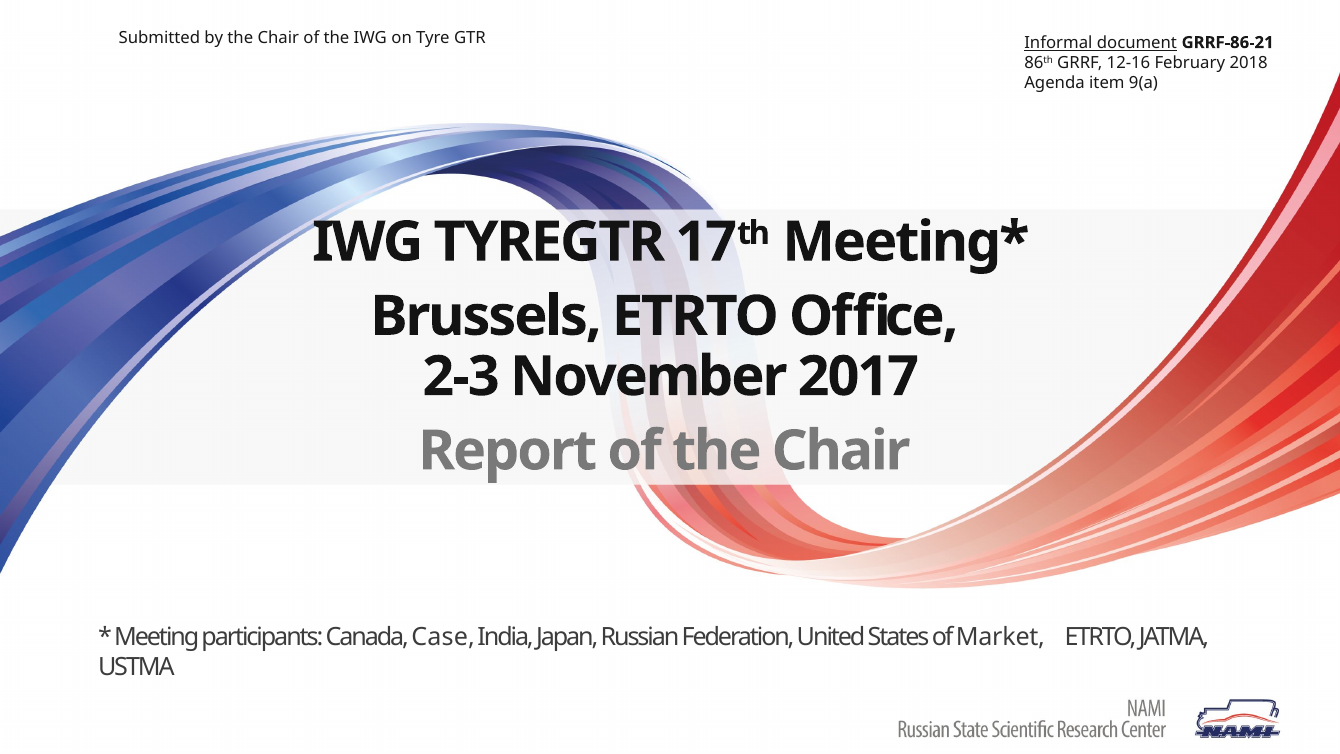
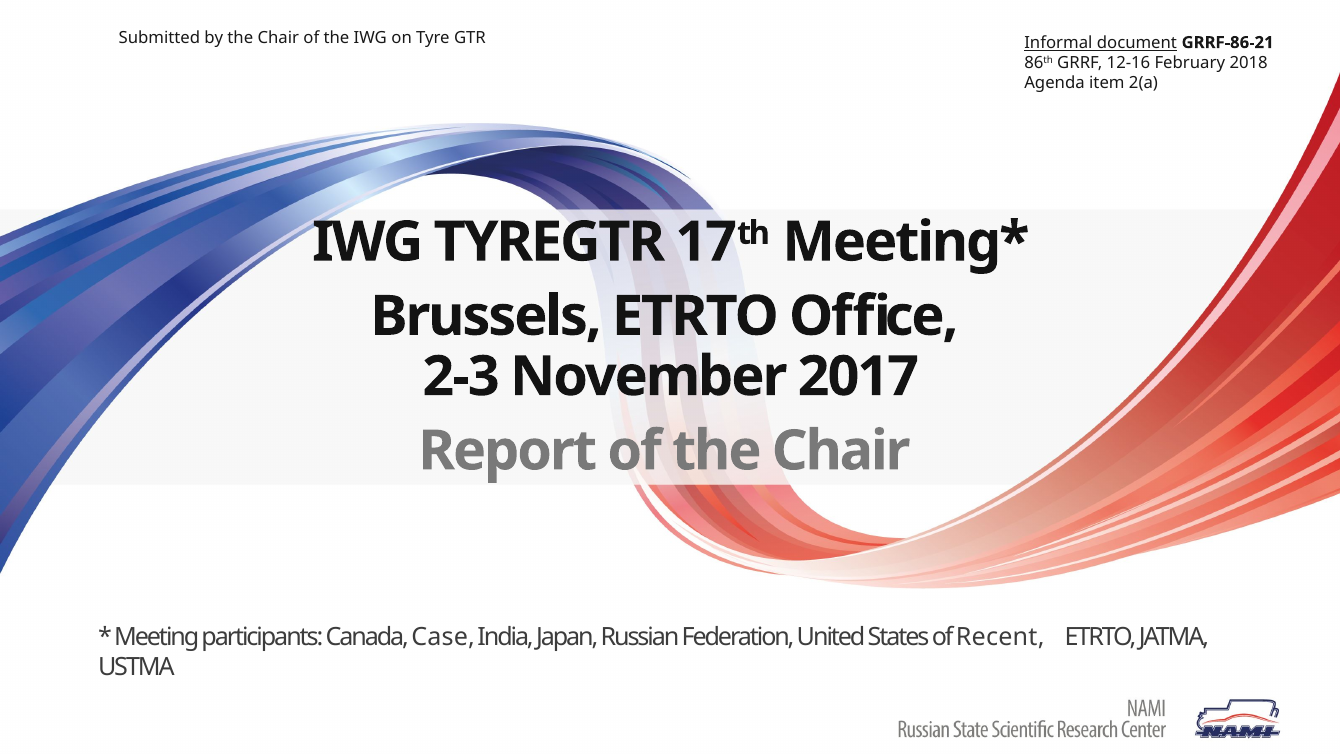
9(a: 9(a -> 2(a (1143, 83)
Market: Market -> Recent (1000, 637)
